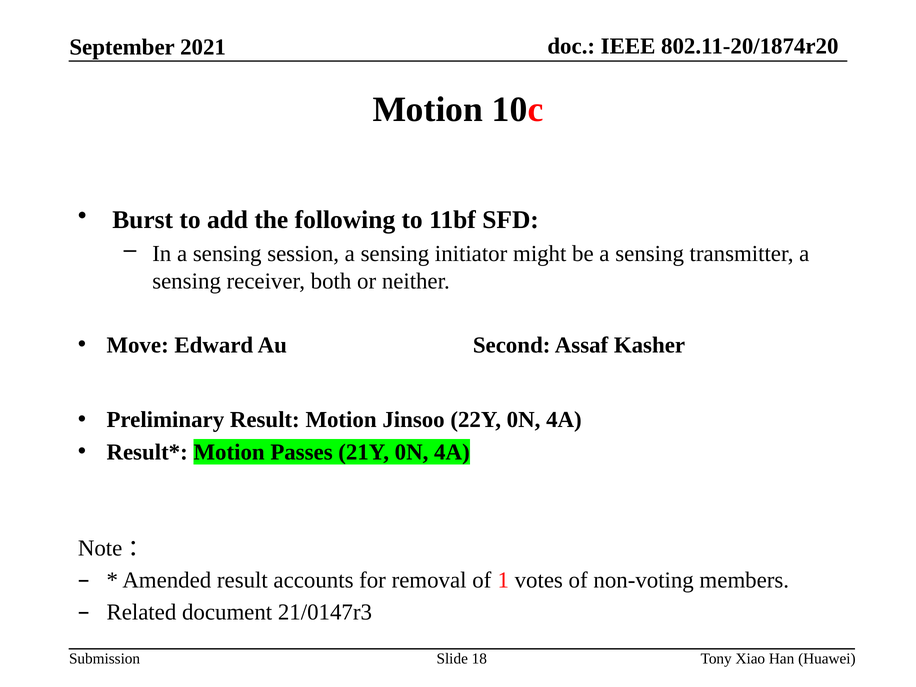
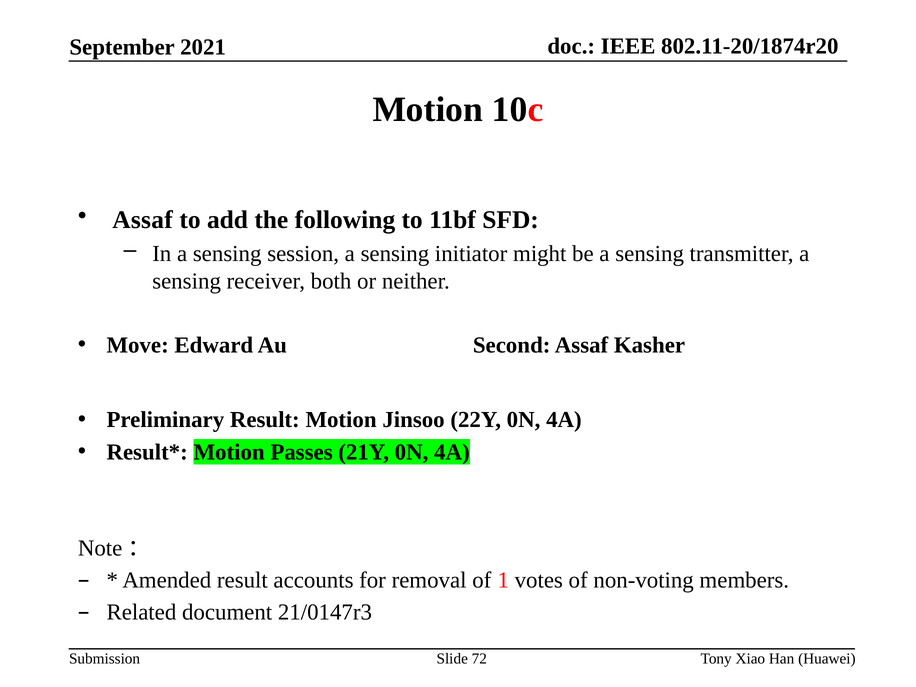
Burst: Burst -> Assaf (143, 220)
18: 18 -> 72 (479, 659)
